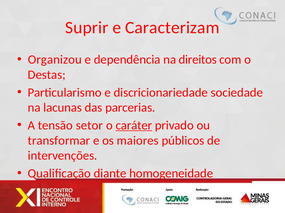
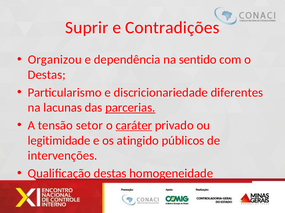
Caracterizam: Caracterizam -> Contradições (172, 28)
direitos: direitos -> sentido (198, 60)
sociedade: sociedade -> diferentes (237, 93)
parcerias underline: none -> present (130, 108)
transformar: transformar -> legitimidade (59, 141)
maiores: maiores -> atingido (138, 141)
Qualificação diante: diante -> destas (110, 174)
